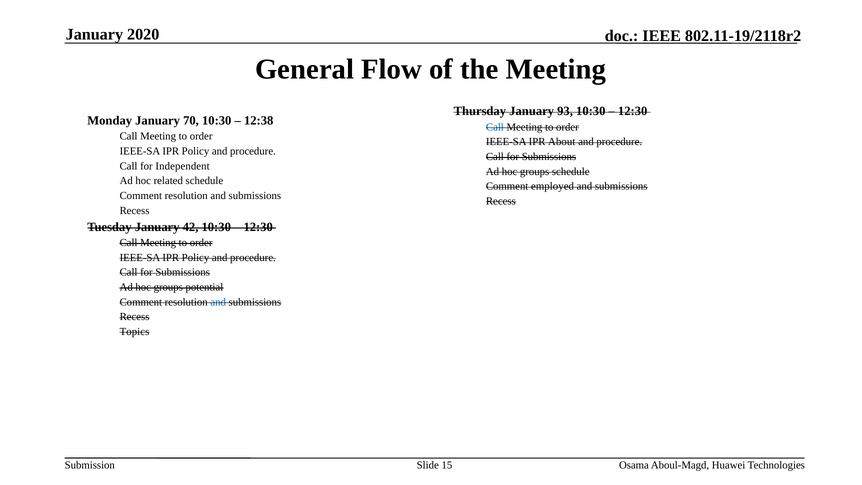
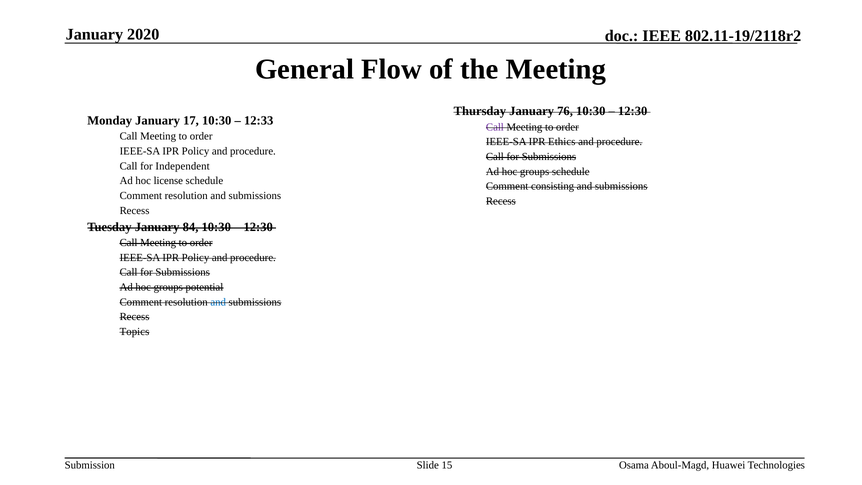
93: 93 -> 76 (565, 111)
70: 70 -> 17 (191, 121)
12:38: 12:38 -> 12:33 (259, 121)
Call colour: blue -> purple (495, 127)
About: About -> Ethics (562, 142)
related: related -> license (168, 181)
employed: employed -> consisting (553, 186)
42: 42 -> 84 (191, 227)
